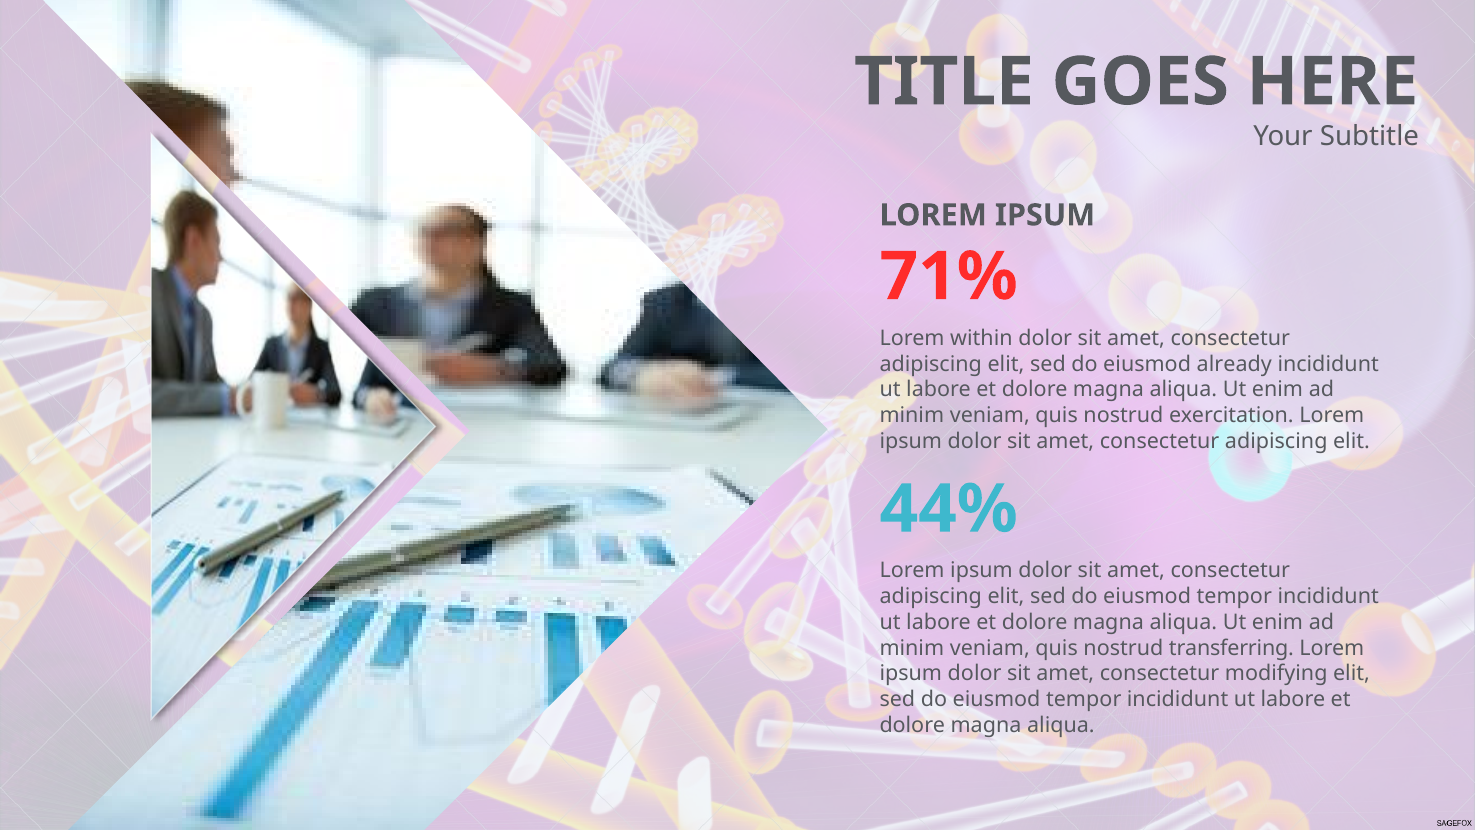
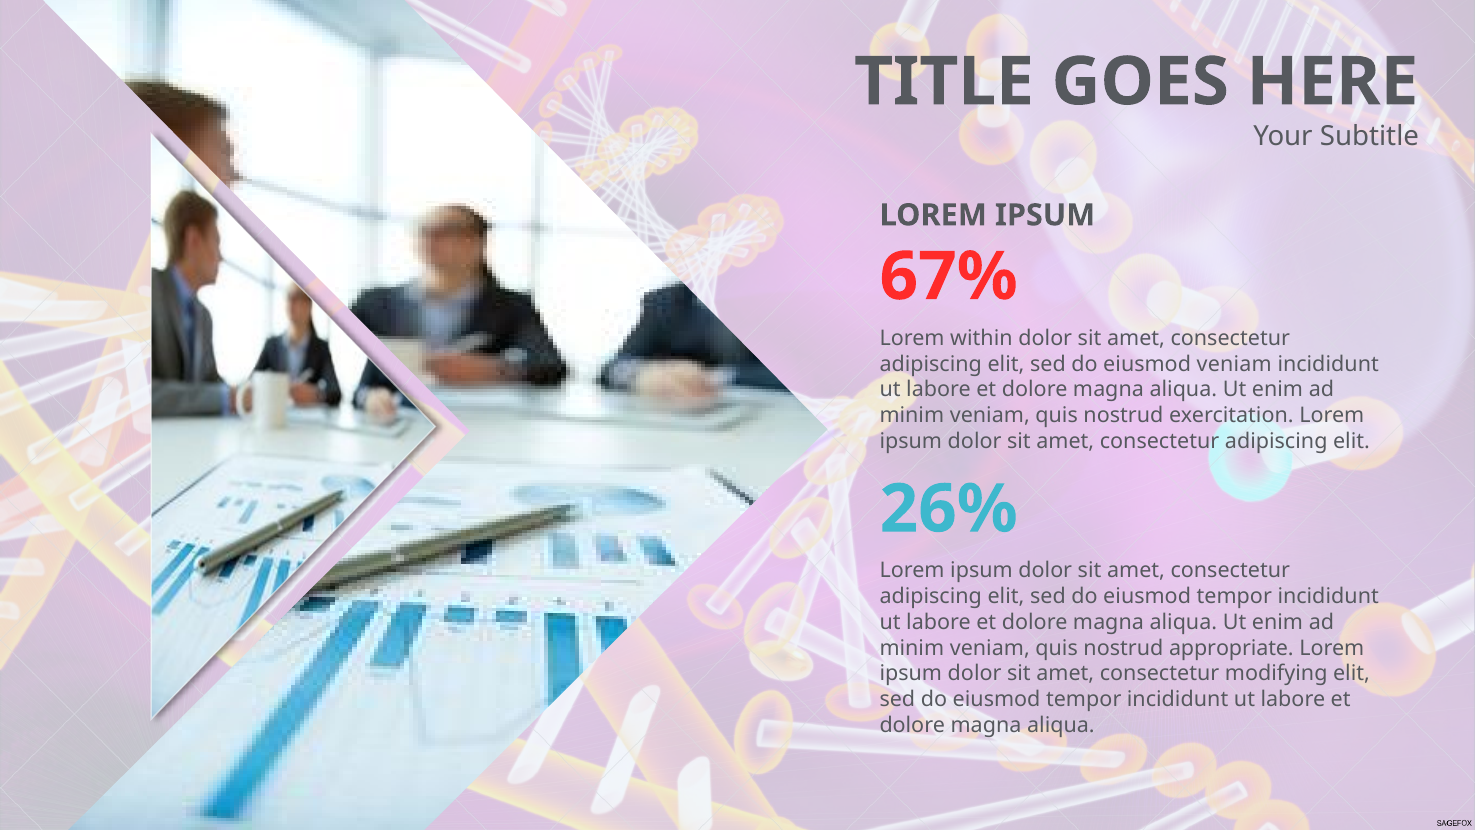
71%: 71% -> 67% (949, 277)
eiusmod already: already -> veniam (1234, 364)
44%: 44% -> 26% (949, 509)
transferring: transferring -> appropriate (1231, 648)
